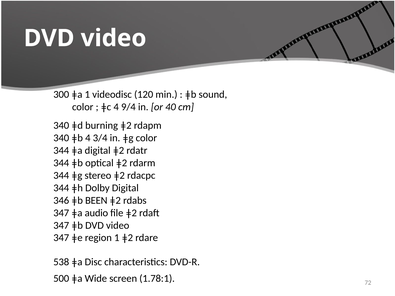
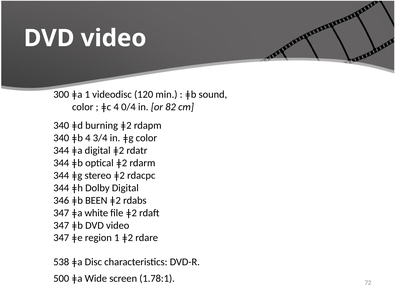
9/4: 9/4 -> 0/4 (128, 107)
40: 40 -> 82 (171, 107)
audio: audio -> white (96, 213)
